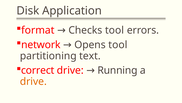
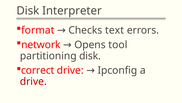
Application: Application -> Interpreter (72, 11)
Checks tool: tool -> text (115, 30)
partitioning text: text -> disk (90, 56)
Running: Running -> Ipconfig (117, 70)
drive colour: orange -> red (33, 81)
